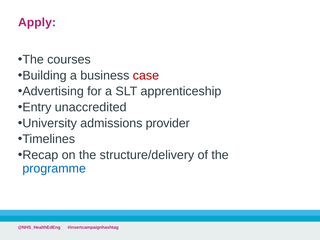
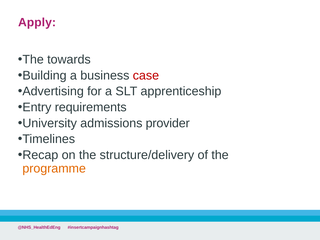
courses: courses -> towards (69, 59)
unaccredited: unaccredited -> requirements (91, 107)
programme colour: blue -> orange (54, 168)
